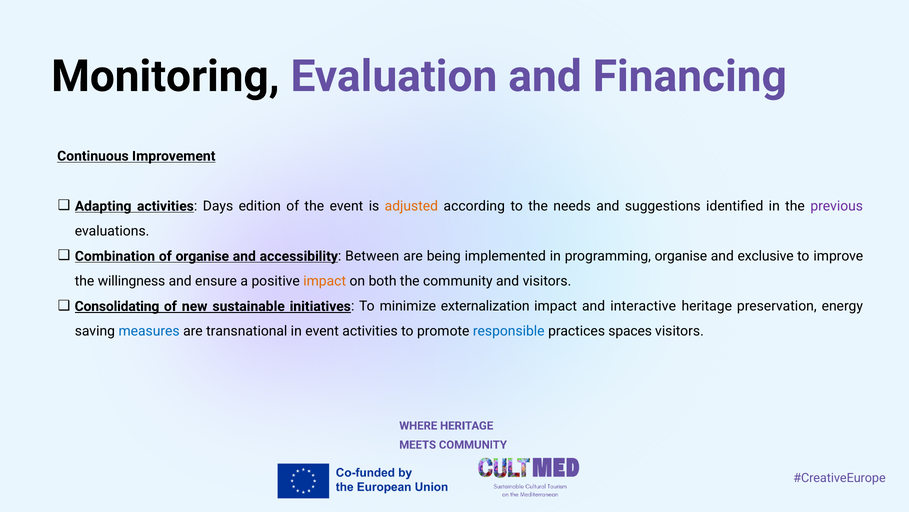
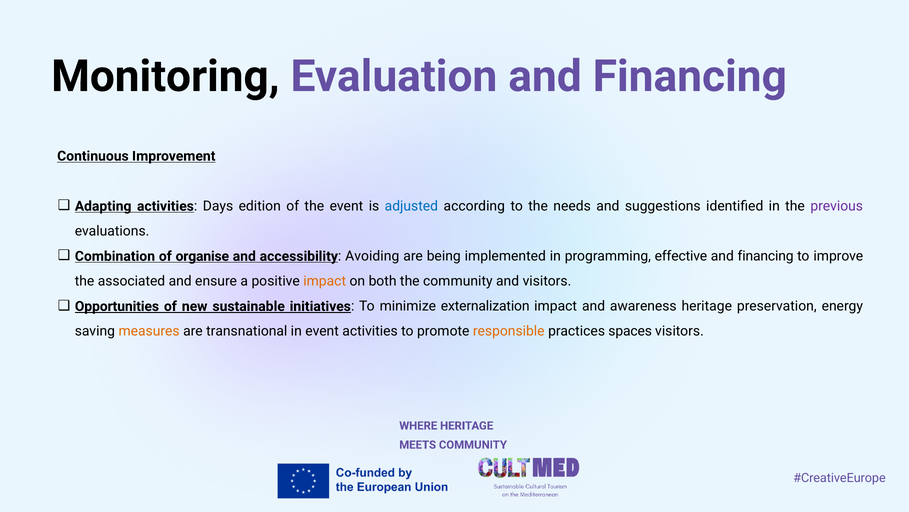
adjusted colour: orange -> blue (411, 206)
Between: Between -> Avoiding (372, 256)
programming organise: organise -> effective (681, 256)
exclusive: exclusive -> financing (766, 256)
willingness: willingness -> associated (131, 281)
Consolidating: Consolidating -> Opportunities (117, 306)
interactive: interactive -> awareness (643, 306)
measures colour: blue -> orange (149, 331)
responsible colour: blue -> orange (509, 331)
